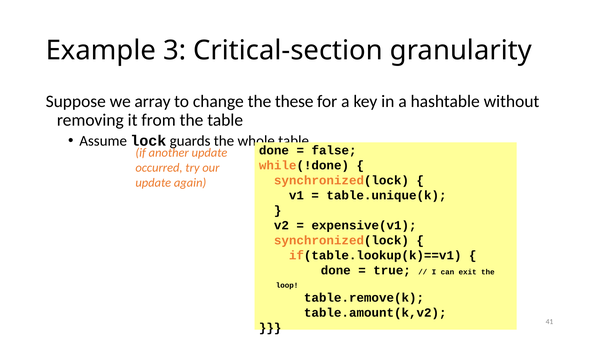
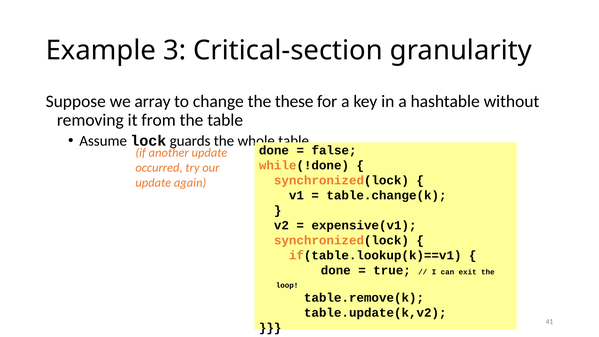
table.unique(k: table.unique(k -> table.change(k (386, 195)
table.amount(k,v2: table.amount(k,v2 -> table.update(k,v2 (375, 313)
